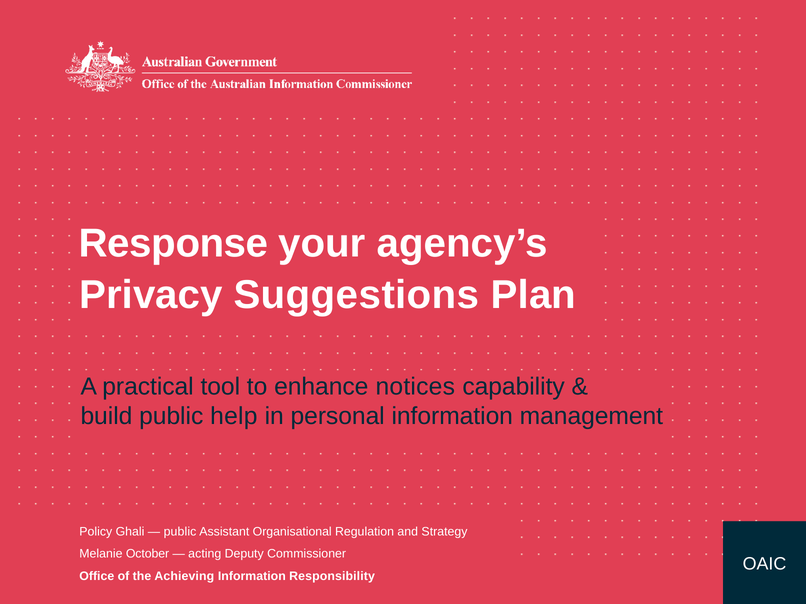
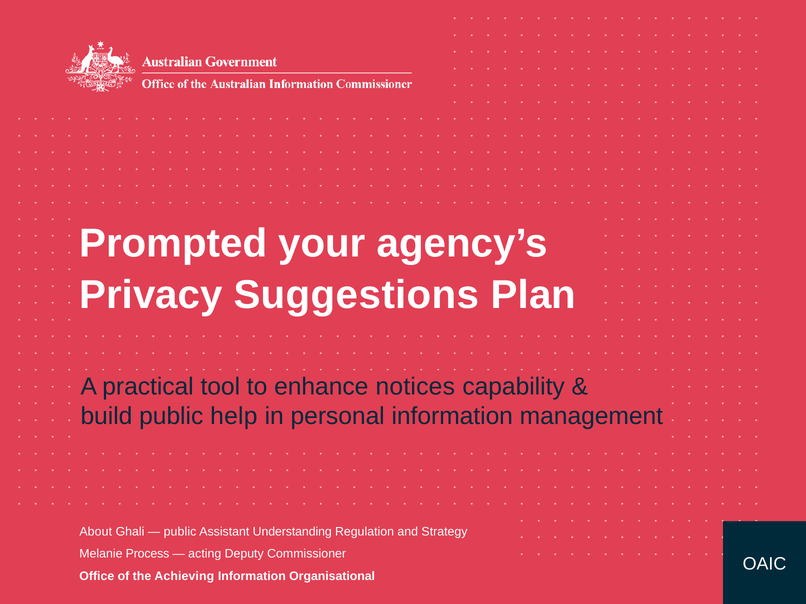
Response: Response -> Prompted (173, 244)
Policy: Policy -> About (96, 532)
Organisational: Organisational -> Understanding (292, 532)
October: October -> Process (148, 554)
Responsibility: Responsibility -> Organisational (332, 576)
